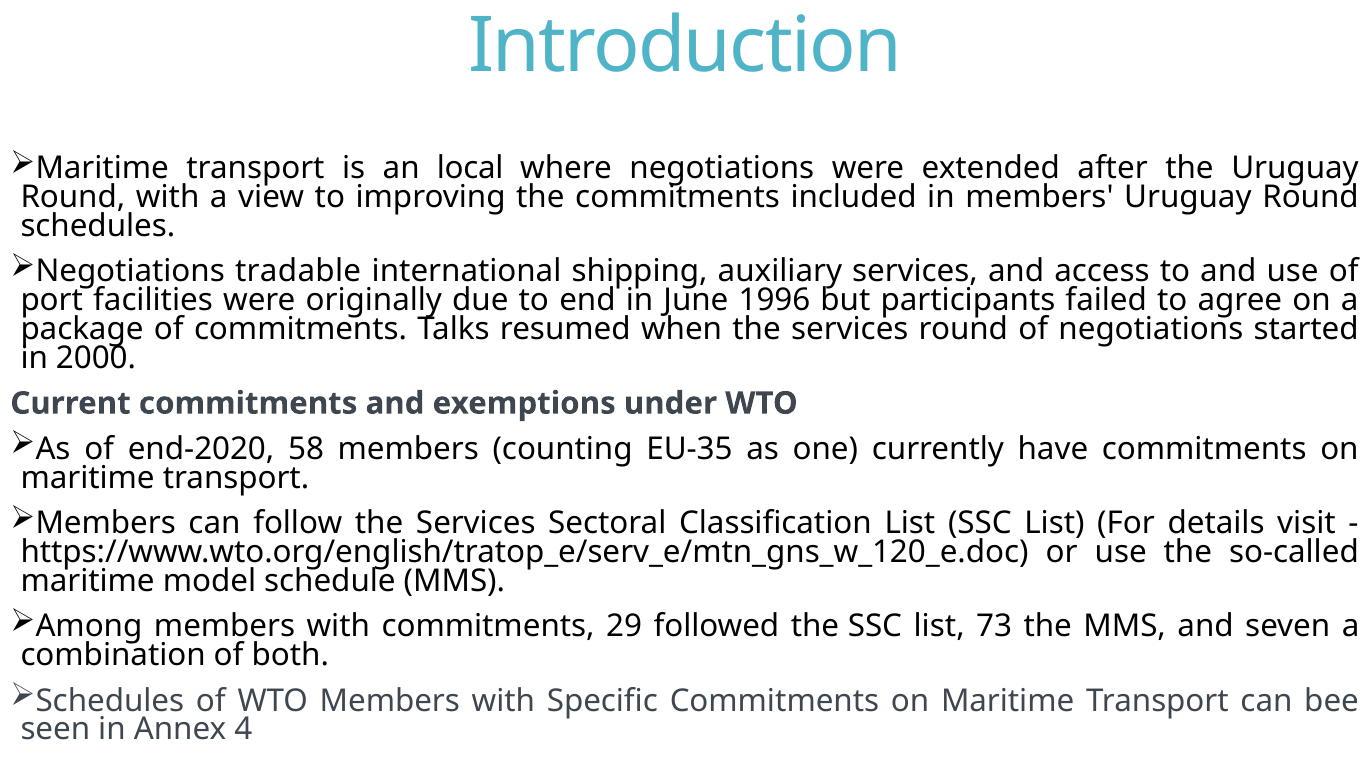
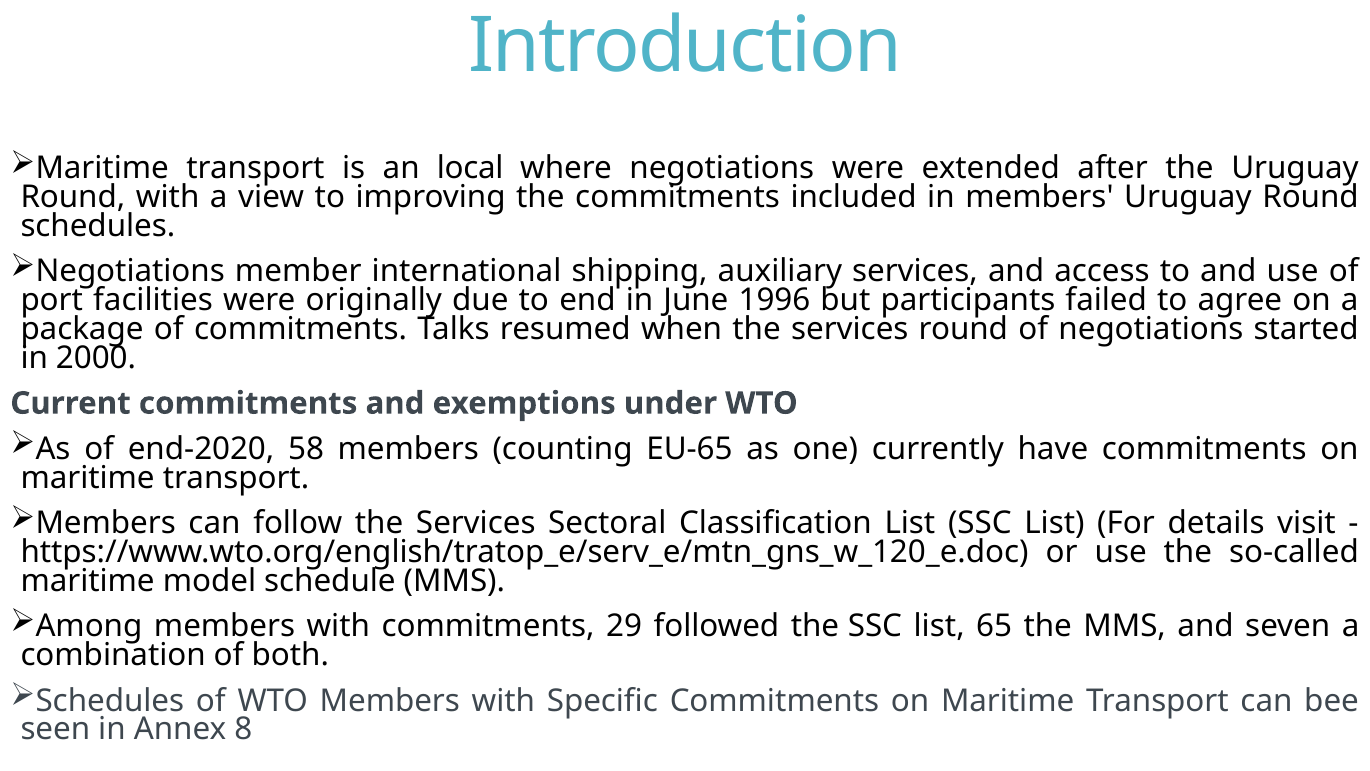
tradable: tradable -> member (298, 271)
EU-35: EU-35 -> EU-65 (689, 449)
73: 73 -> 65 (994, 626)
4: 4 -> 8 (243, 729)
